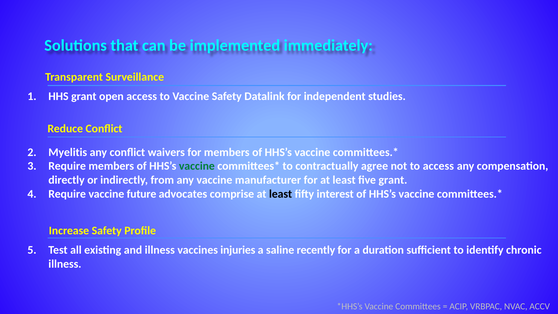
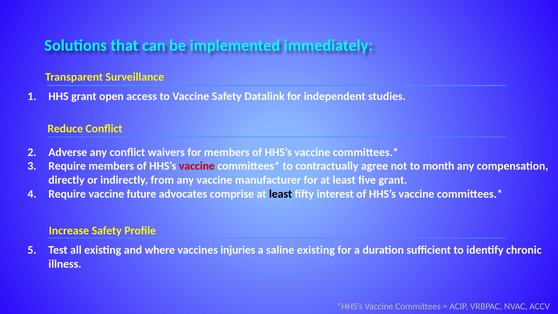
Myelitis: Myelitis -> Adverse (68, 152)
vaccine colour: green -> red (197, 166)
to access: access -> month (439, 166)
and illness: illness -> where (160, 250)
saline recently: recently -> existing (316, 250)
